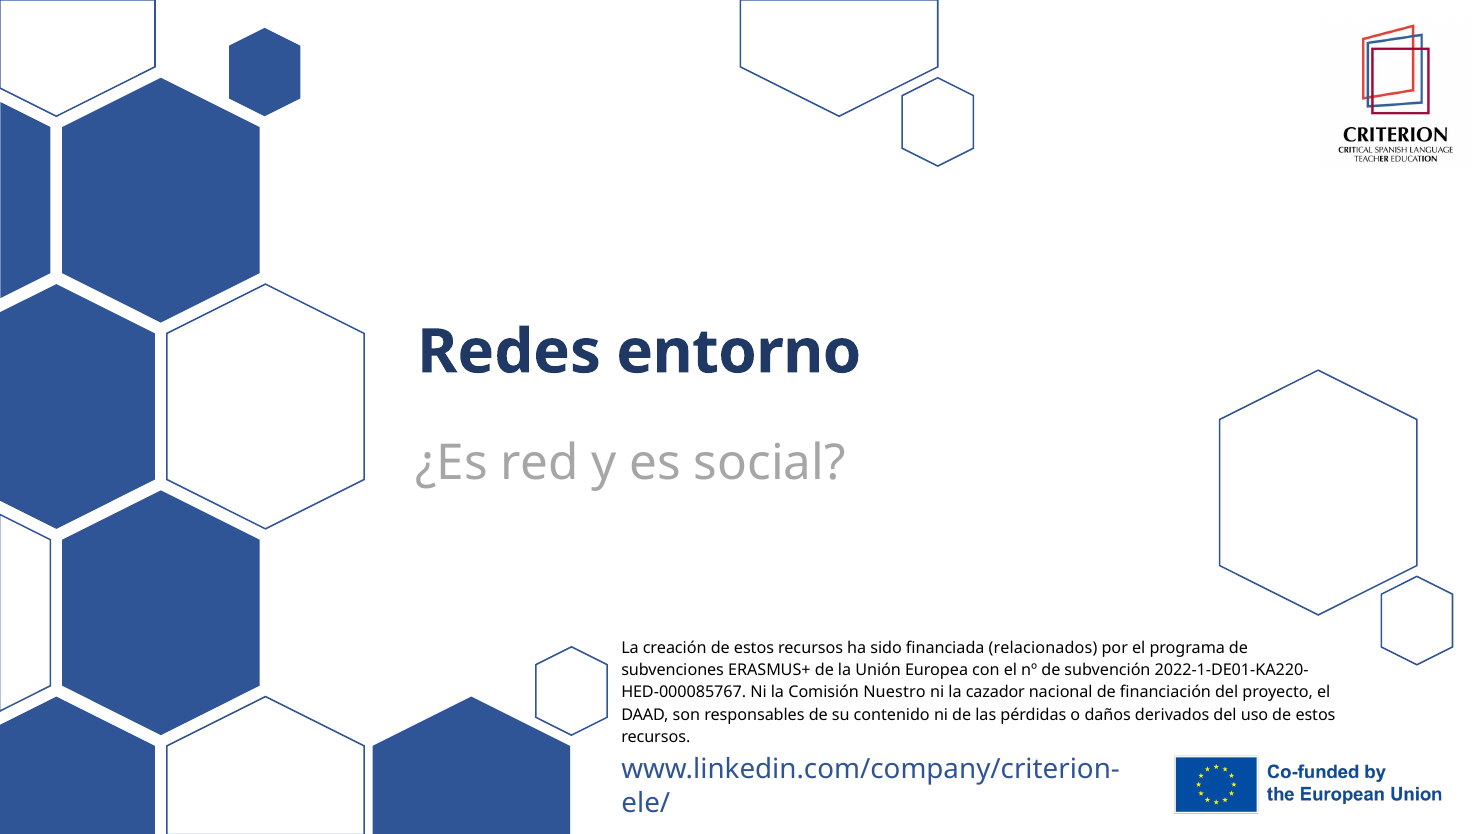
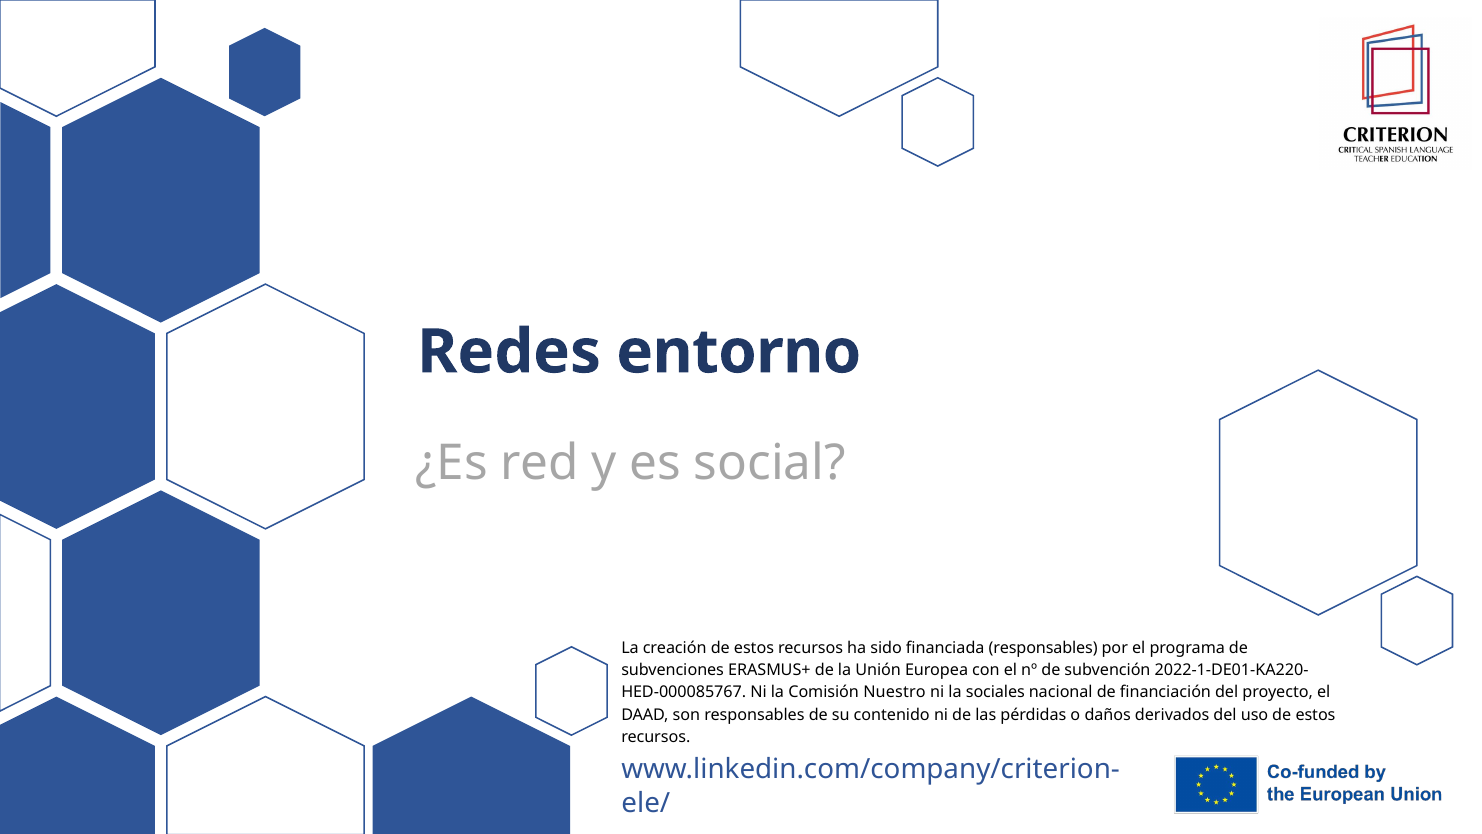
financiada relacionados: relacionados -> responsables (1043, 648)
cazador: cazador -> sociales (995, 692)
